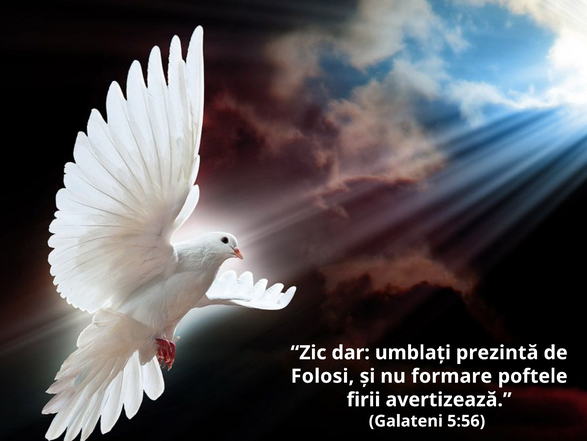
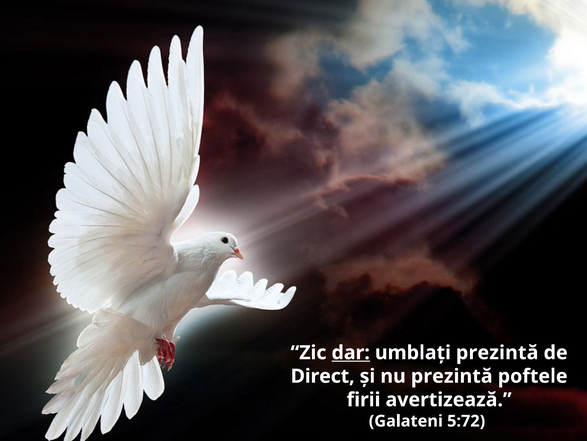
dar underline: none -> present (351, 352)
Folosi: Folosi -> Direct (323, 376)
nu formare: formare -> prezintă (452, 376)
5:56: 5:56 -> 5:72 (466, 420)
